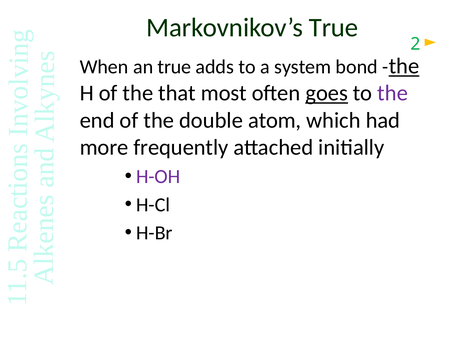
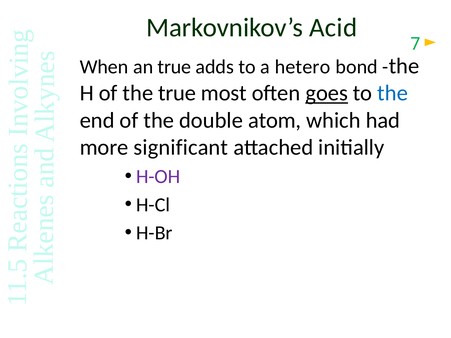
Markovnikov’s True: True -> Acid (333, 28)
2: 2 -> 7 (415, 44)
system: system -> hetero (303, 67)
the underline: present -> none (404, 66)
the that: that -> true (177, 93)
the colour: purple -> blue (393, 93)
frequently: frequently -> significant (181, 147)
